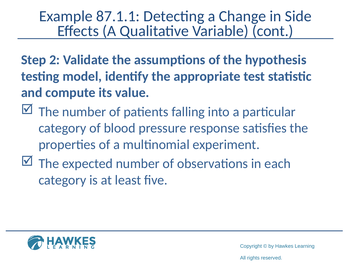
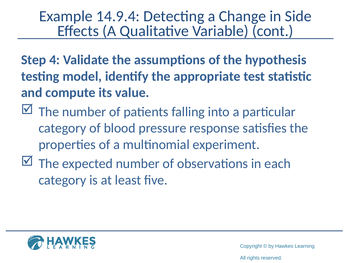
87.1.1: 87.1.1 -> 14.9.4 (118, 16)
2: 2 -> 4 (55, 60)
